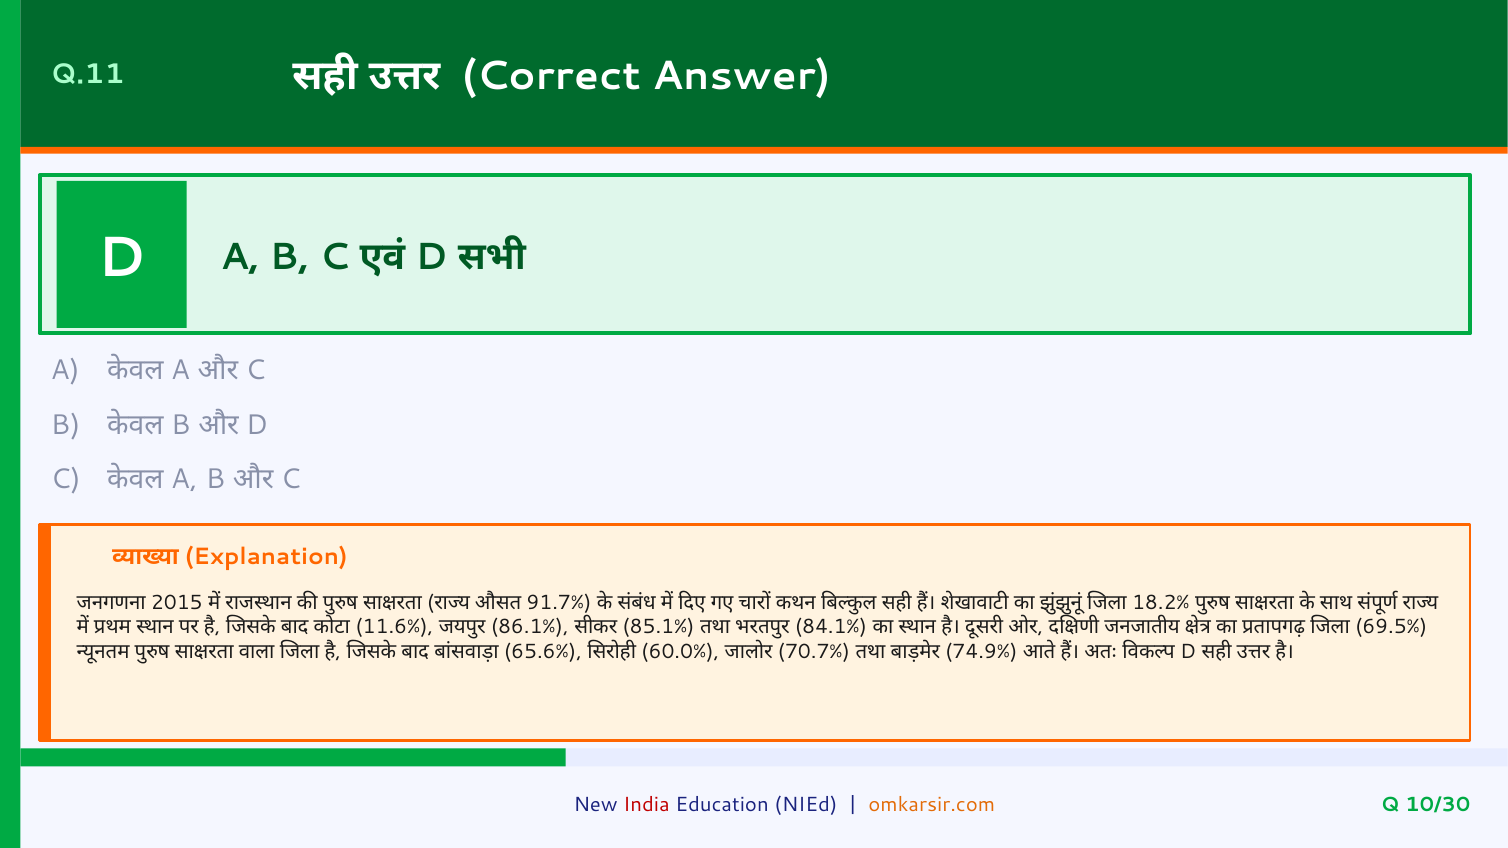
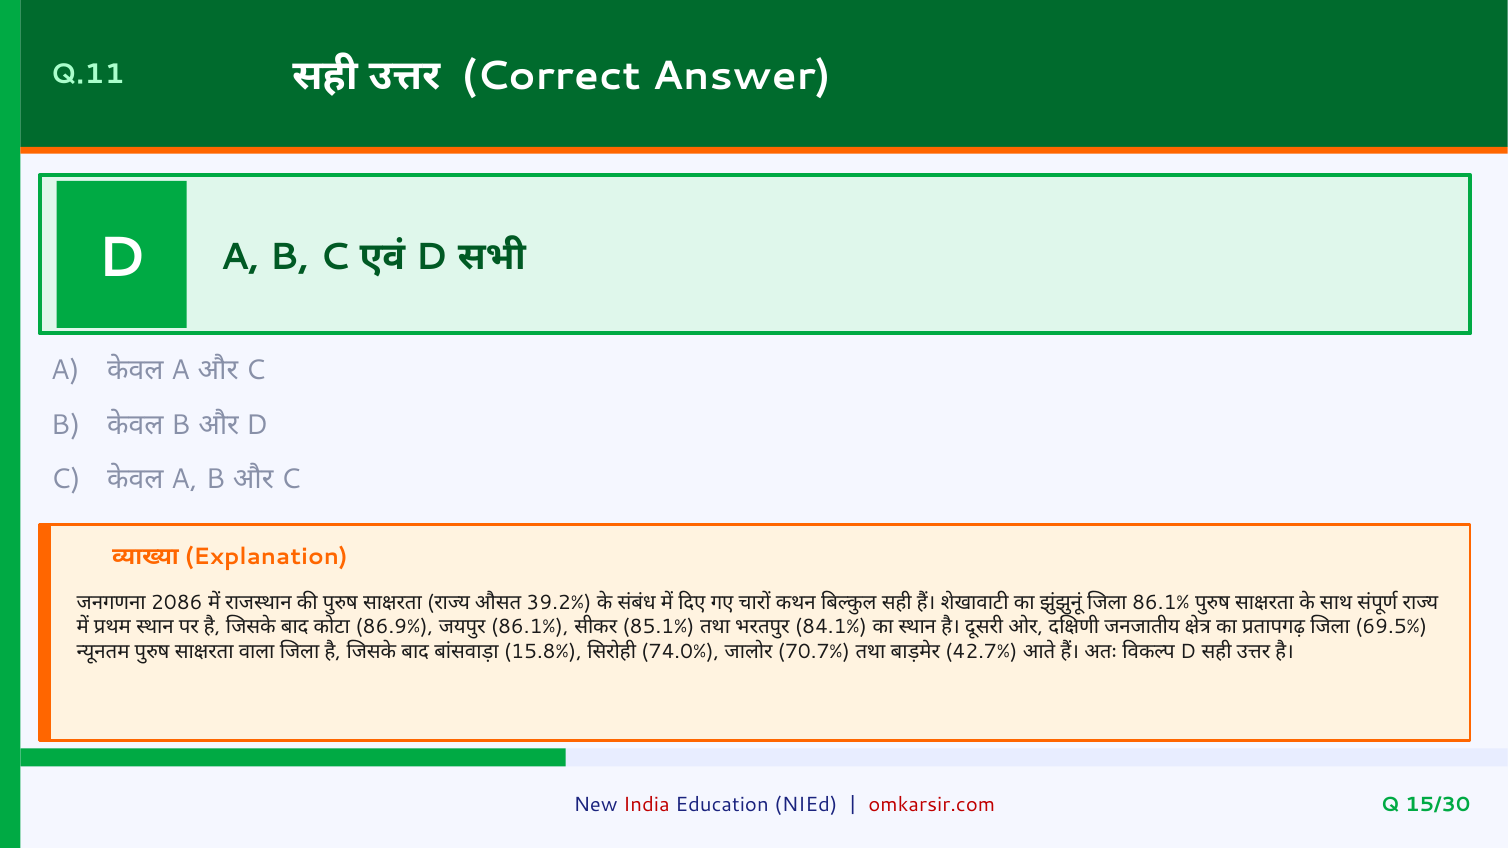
2015: 2015 -> 2086 (177, 603)
91.7%: 91.7% -> 39.2% (559, 603)
18.2%: 18.2% -> 86.1% (1161, 603)
11.6%: 11.6% -> 86.9% (394, 627)
65.6%: 65.6% -> 15.8% (543, 652)
60.0%: 60.0% -> 74.0% (680, 652)
74.9%: 74.9% -> 42.7% (981, 652)
omkarsir.com colour: orange -> red (932, 805)
10/30: 10/30 -> 15/30 (1438, 805)
